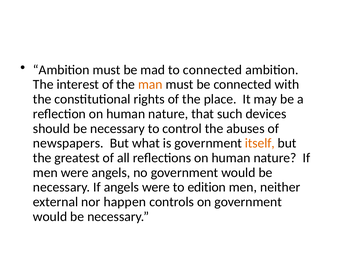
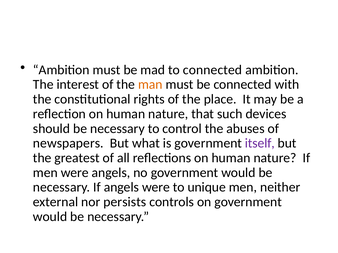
itself colour: orange -> purple (260, 143)
edition: edition -> unique (207, 188)
happen: happen -> persists (125, 202)
